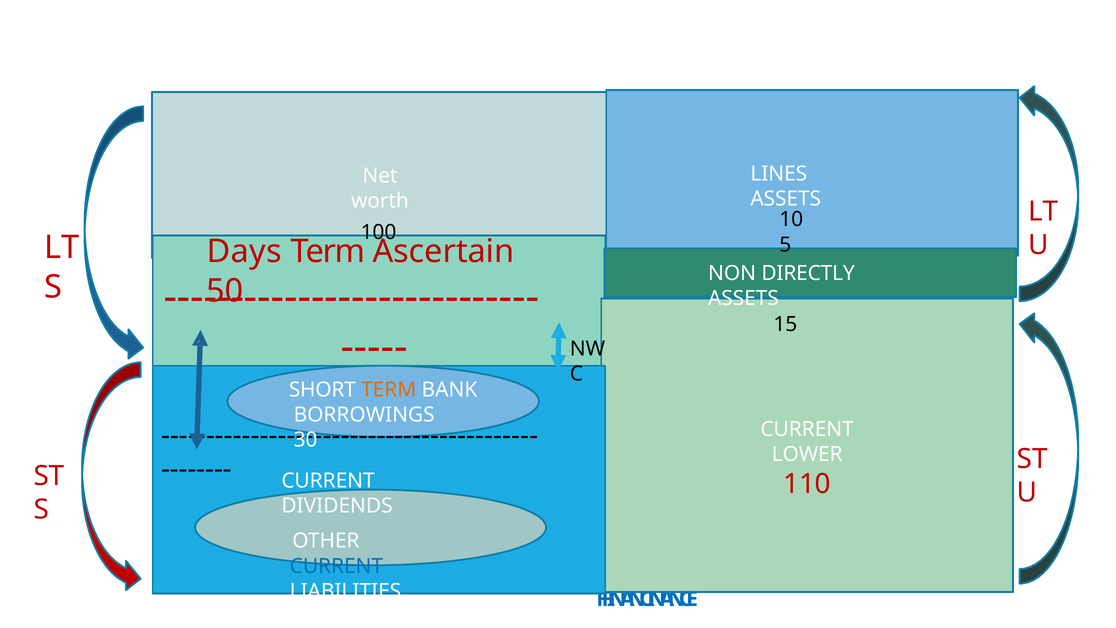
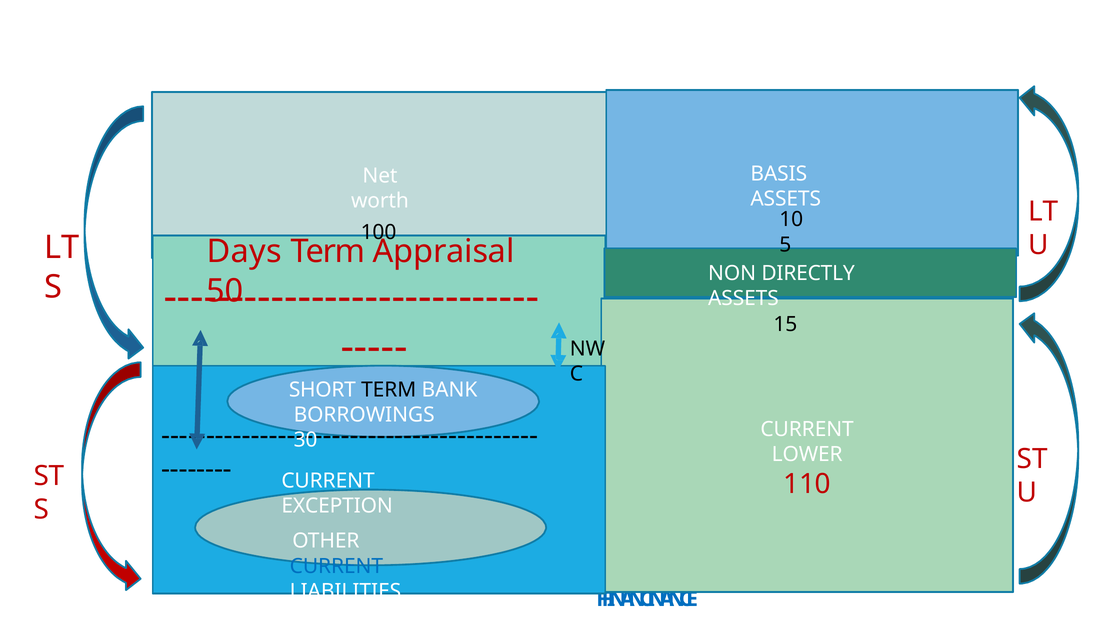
LINES: LINES -> BASIS (779, 174)
Ascertain: Ascertain -> Appraisal (444, 252)
TERM colour: orange -> black (389, 390)
DIVIDENDS: DIVIDENDS -> EXCEPTION (337, 506)
